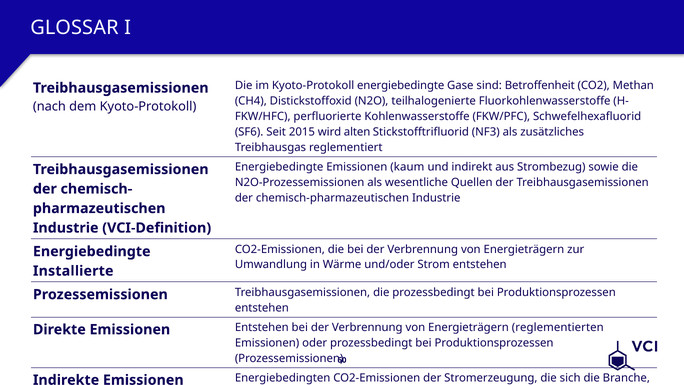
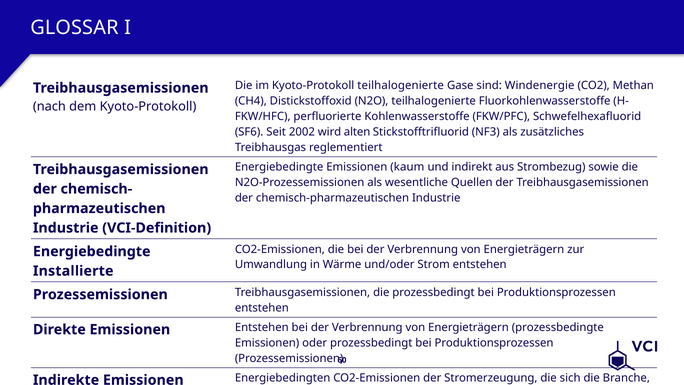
Kyoto-Protokoll energiebedingte: energiebedingte -> teilhalogenierte (401, 86)
Betroffenheit: Betroffenheit -> Windenergie (540, 86)
2015: 2015 -> 2002 (302, 132)
reglementierten: reglementierten -> prozessbedingte (558, 327)
